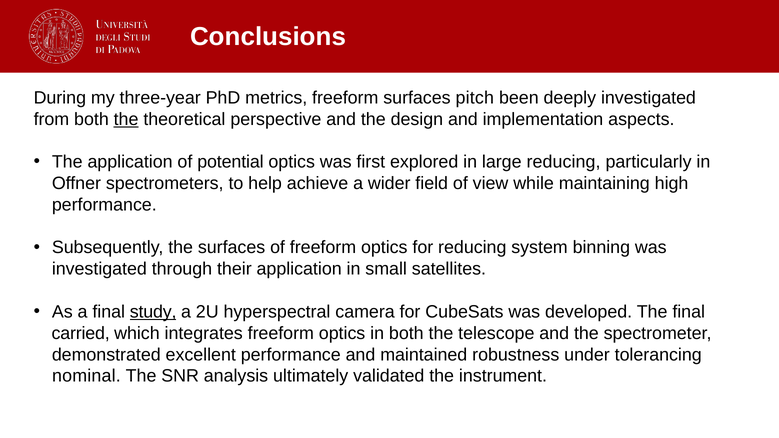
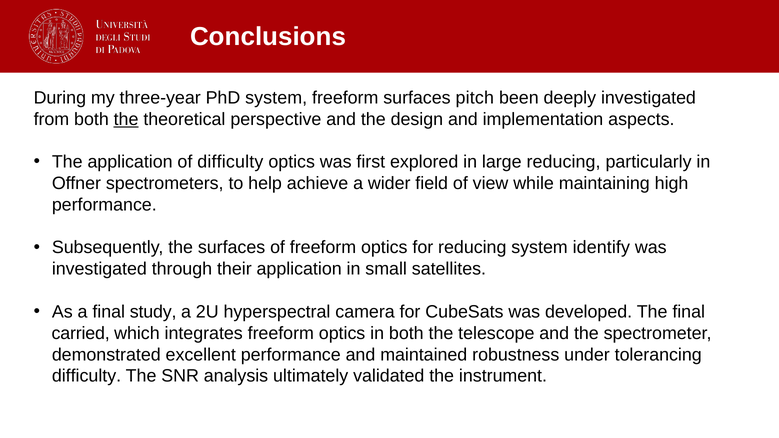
PhD metrics: metrics -> system (276, 98)
of potential: potential -> difficulty (230, 162)
binning: binning -> identify (601, 248)
study underline: present -> none (153, 312)
nominal: nominal -> difficulty (87, 376)
